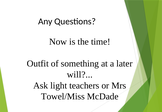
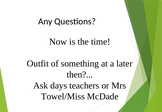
will: will -> then (80, 75)
light: light -> days (59, 86)
